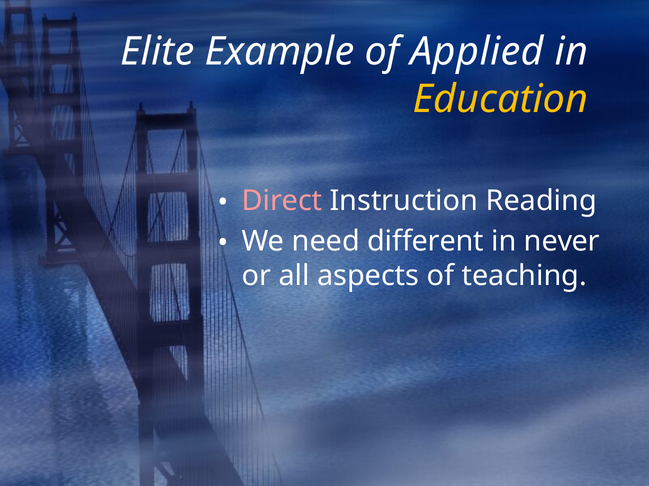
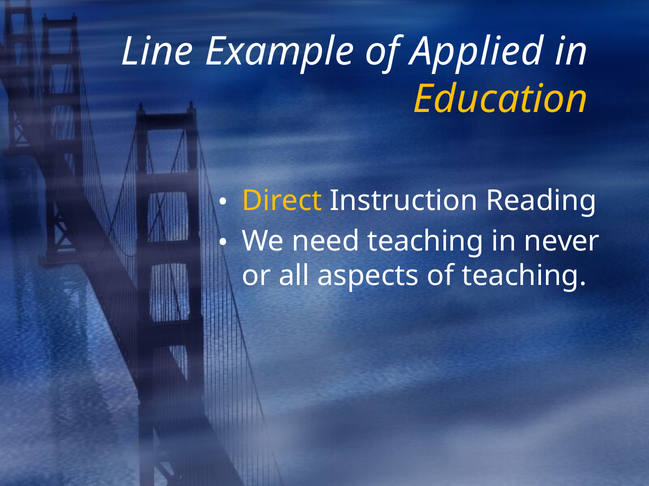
Elite: Elite -> Line (157, 52)
Direct colour: pink -> yellow (282, 201)
need different: different -> teaching (426, 241)
